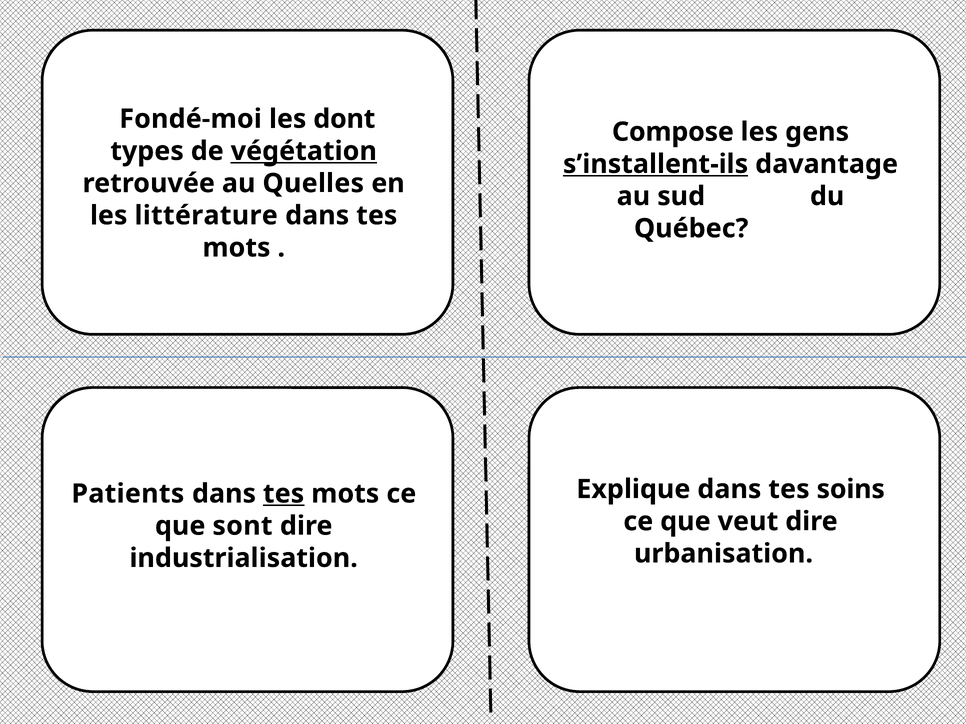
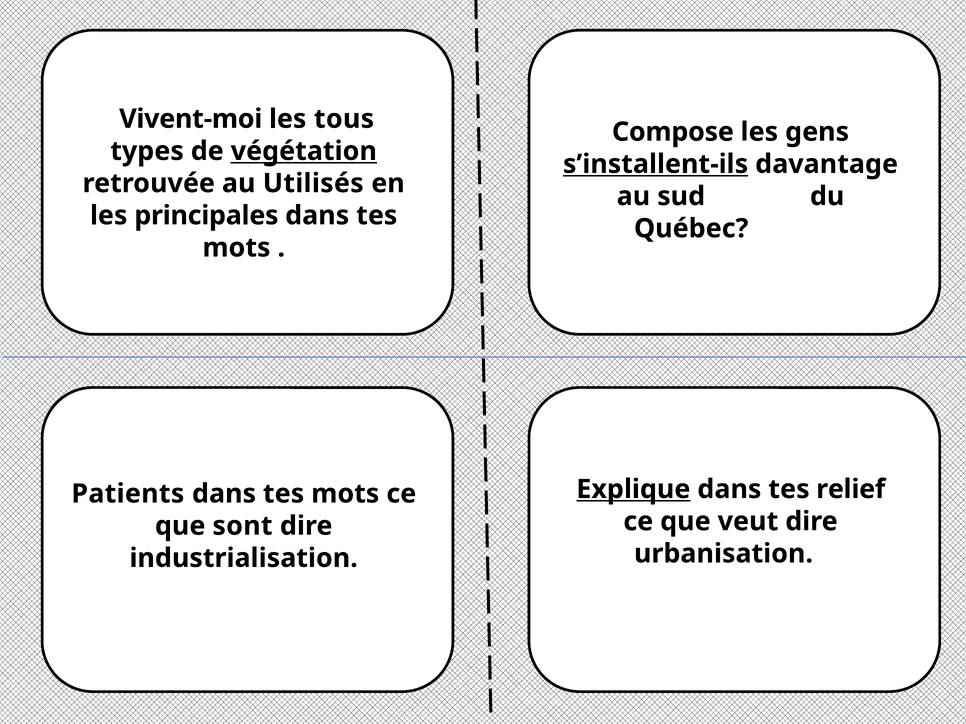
Fondé-moi: Fondé-moi -> Vivent-moi (191, 119)
dont: dont -> tous (344, 119)
Quelles: Quelles -> Utilisés (313, 183)
littérature: littérature -> principales (206, 216)
Explique underline: none -> present (633, 490)
soins: soins -> relief (851, 490)
tes underline: present -> none (284, 494)
